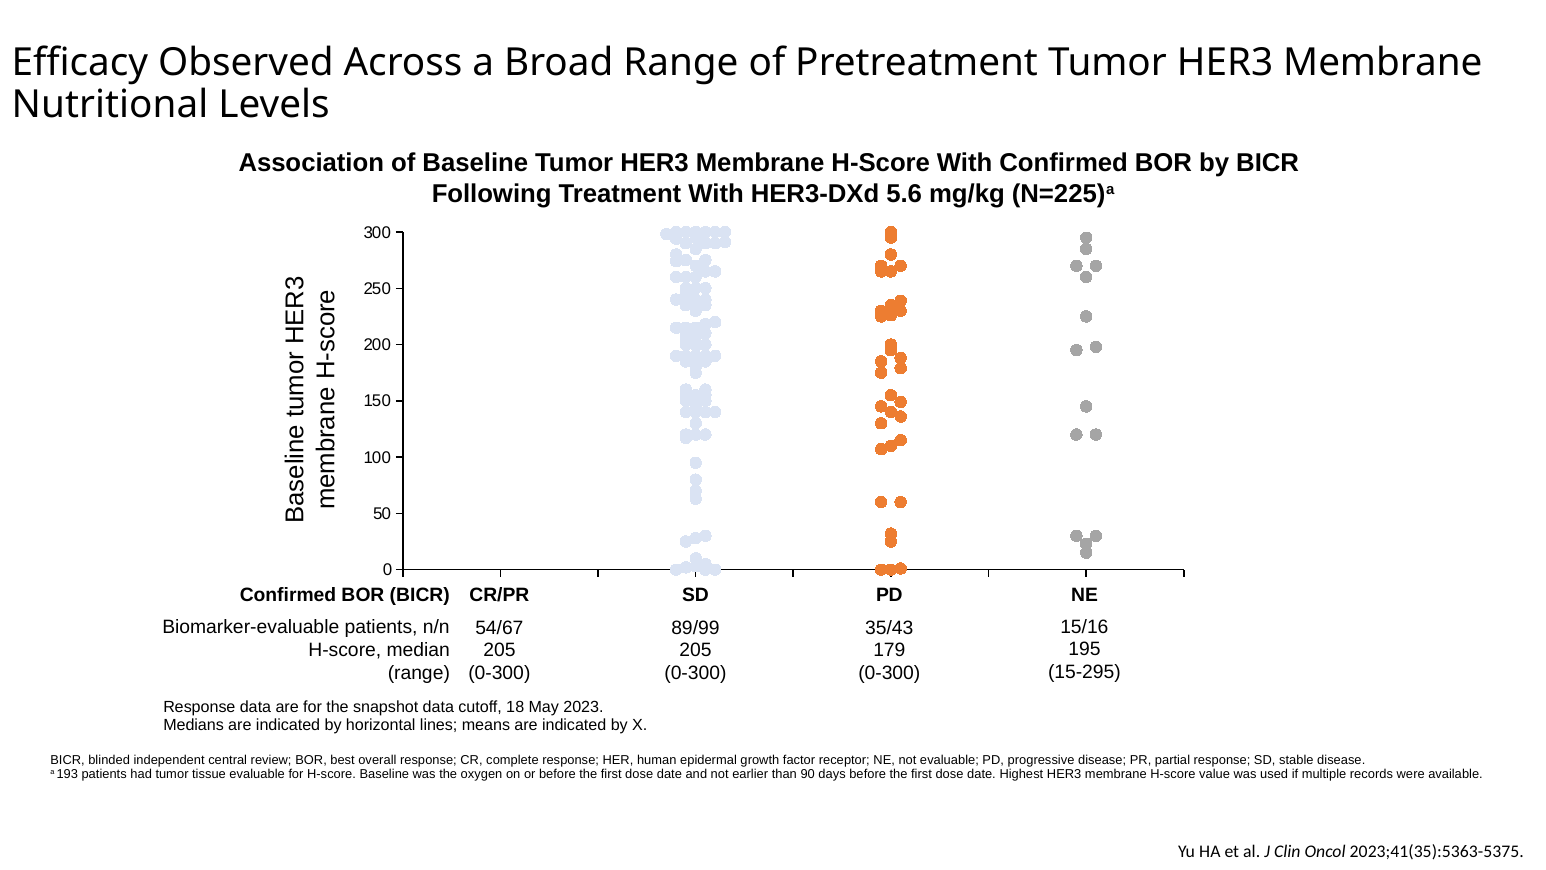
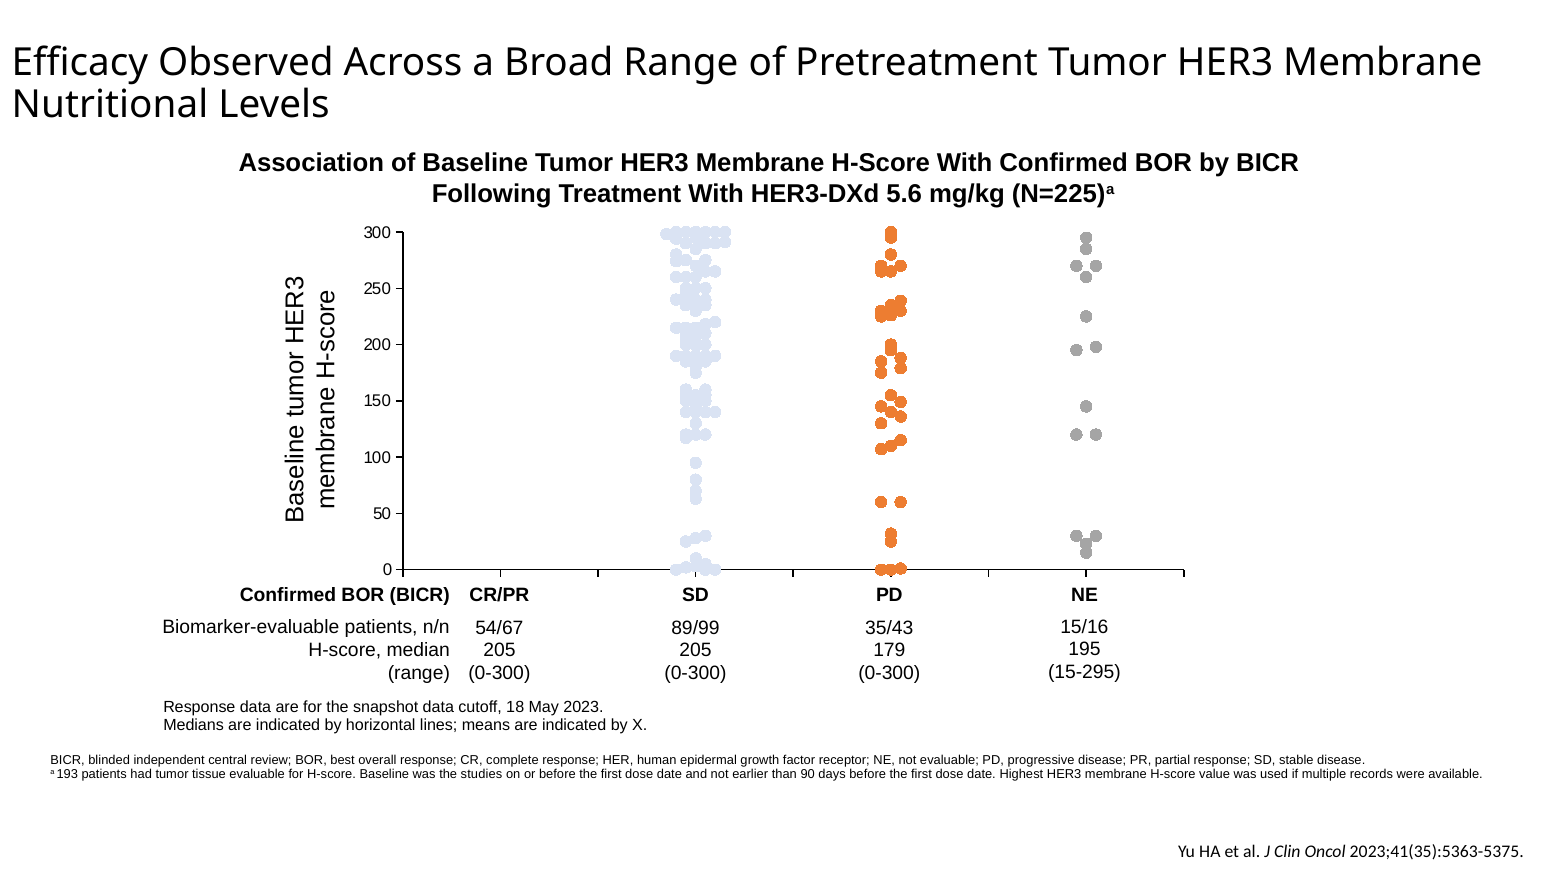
oxygen: oxygen -> studies (481, 774)
